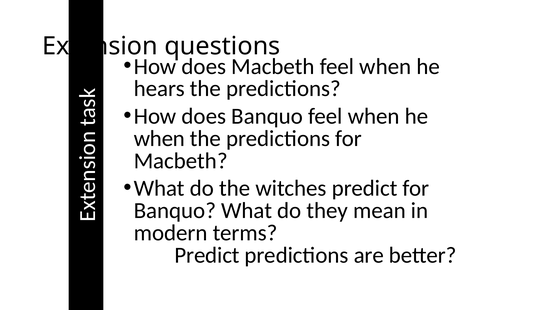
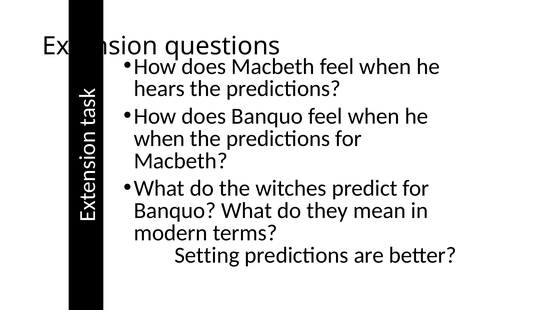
Predict: Predict -> Setting (207, 255)
